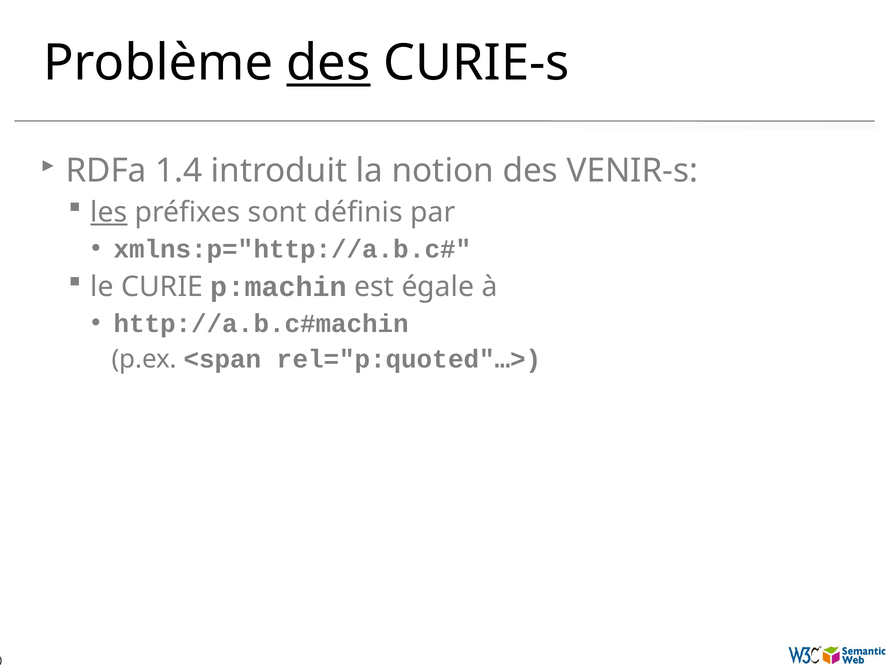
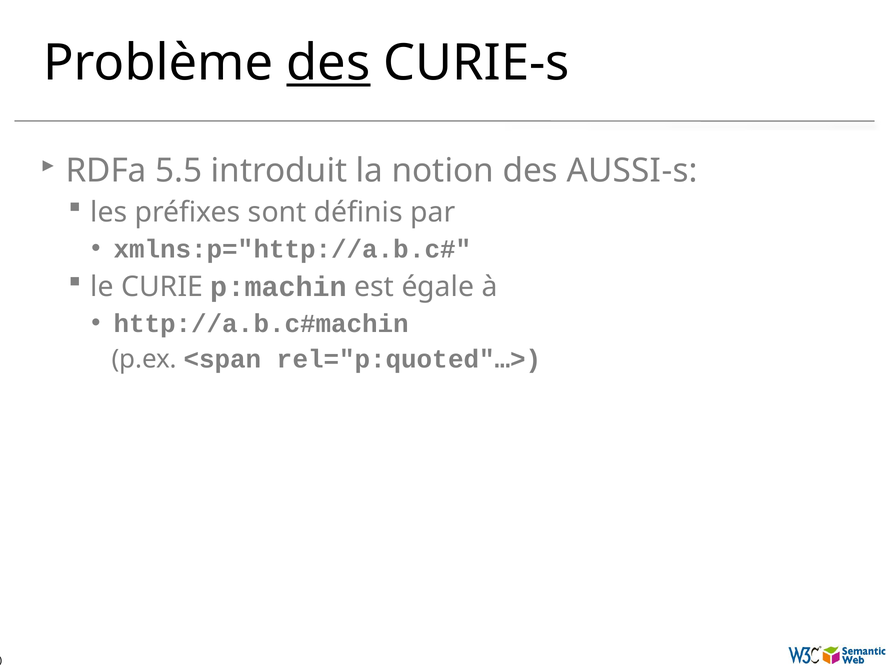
1.4: 1.4 -> 5.5 (179, 171)
VENIR-s: VENIR-s -> AUSSI-s (632, 171)
les underline: present -> none (109, 212)
